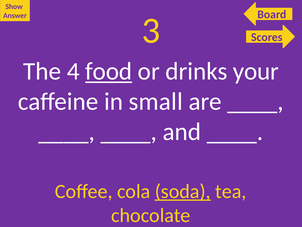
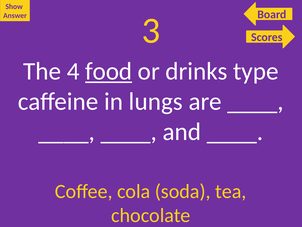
your: your -> type (256, 71)
small: small -> lungs (156, 101)
soda underline: present -> none (183, 191)
